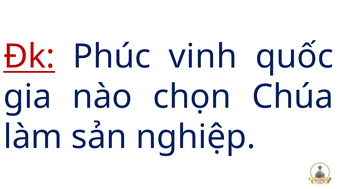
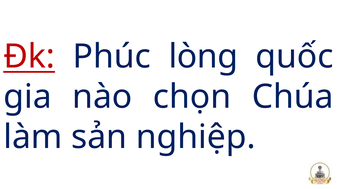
vinh: vinh -> lòng (203, 57)
